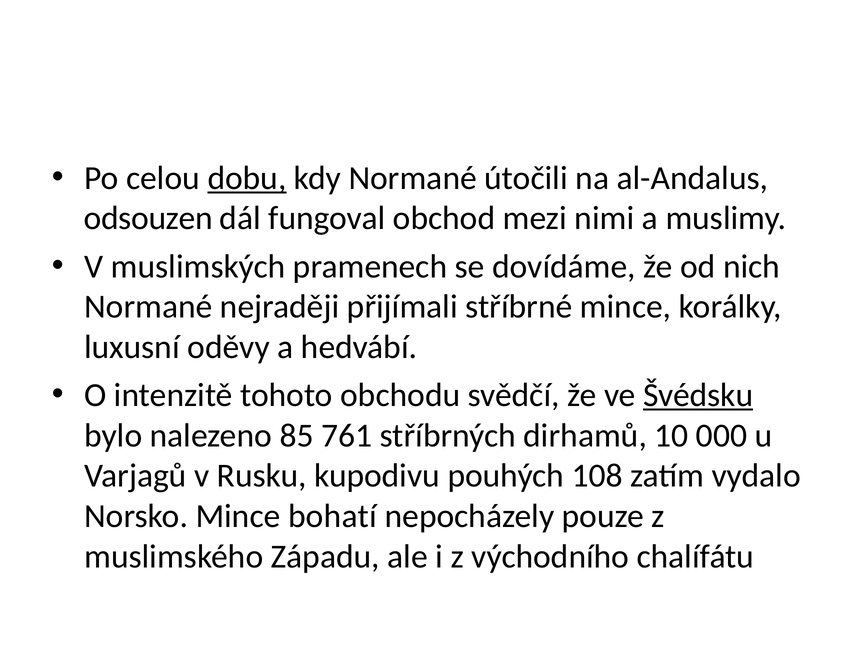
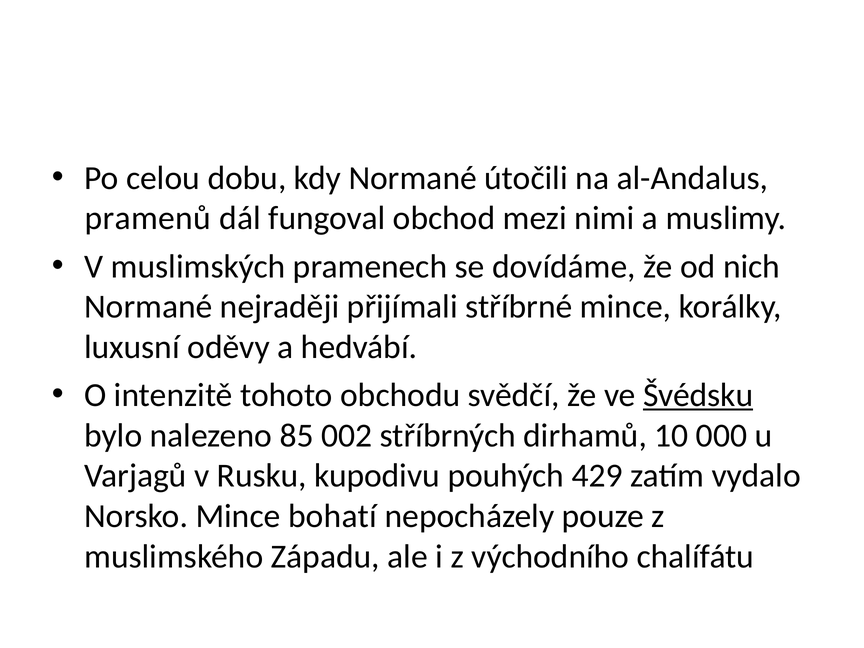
dobu underline: present -> none (247, 178)
odsouzen: odsouzen -> pramenů (148, 218)
761: 761 -> 002 (347, 435)
108: 108 -> 429 (597, 476)
